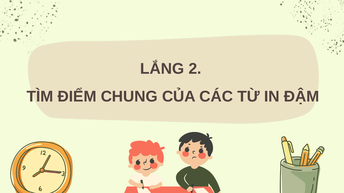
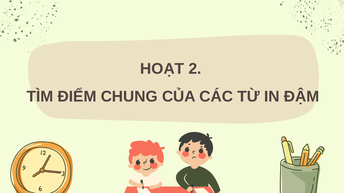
LẮNG: LẮNG -> HOẠT (162, 69)
